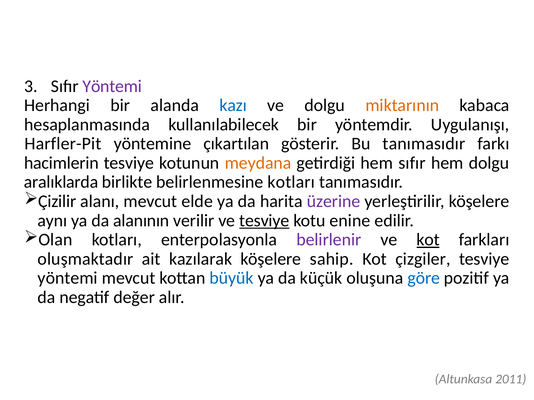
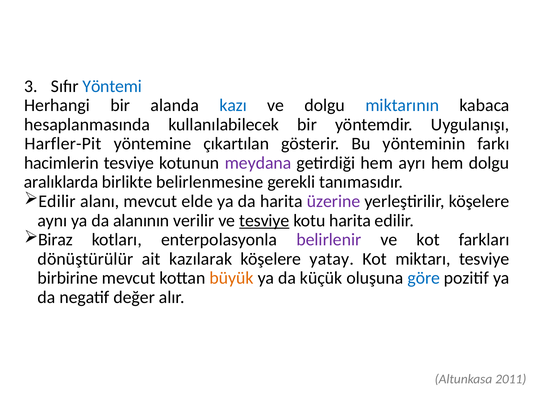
Yöntemi colour: purple -> blue (112, 86)
miktarının colour: orange -> blue (402, 105)
Bu tanımasıdır: tanımasıdır -> yönteminin (424, 144)
meydana colour: orange -> purple (258, 163)
hem sıfır: sıfır -> ayrı (412, 163)
belirlenmesine kotları: kotları -> gerekli (291, 182)
Çizilir: Çizilir -> Edilir (57, 202)
kotu enine: enine -> harita (350, 221)
Olan: Olan -> Biraz (55, 240)
kot underline: present -> none (428, 240)
oluşmaktadır: oluşmaktadır -> dönüştürülür (85, 259)
sahip: sahip -> yatay (332, 259)
çizgiler: çizgiler -> miktarı (423, 259)
yöntemi: yöntemi -> birbirine (68, 278)
büyük colour: blue -> orange (232, 278)
